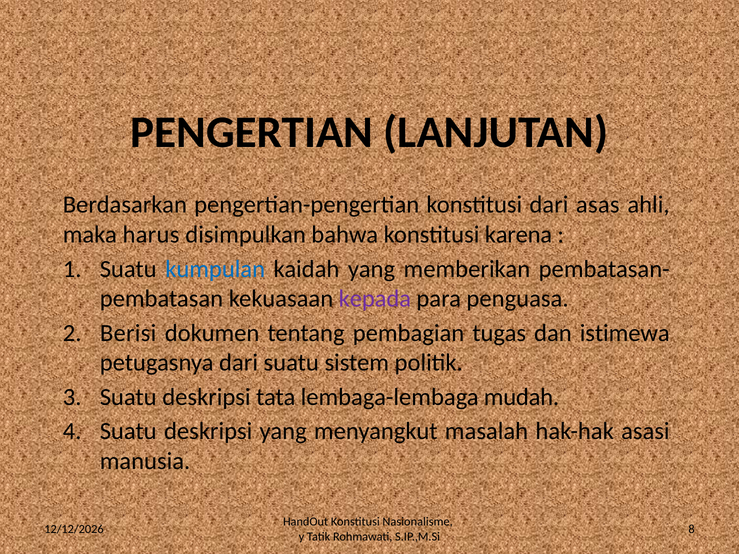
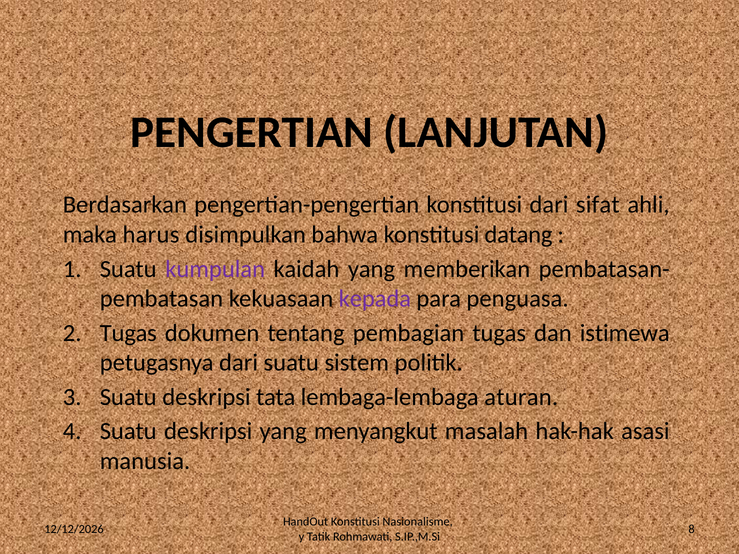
asas: asas -> sifat (598, 205)
karena: karena -> datang (518, 235)
kumpulan colour: blue -> purple (215, 269)
Berisi: Berisi -> Tugas (128, 333)
mudah: mudah -> aturan (521, 397)
